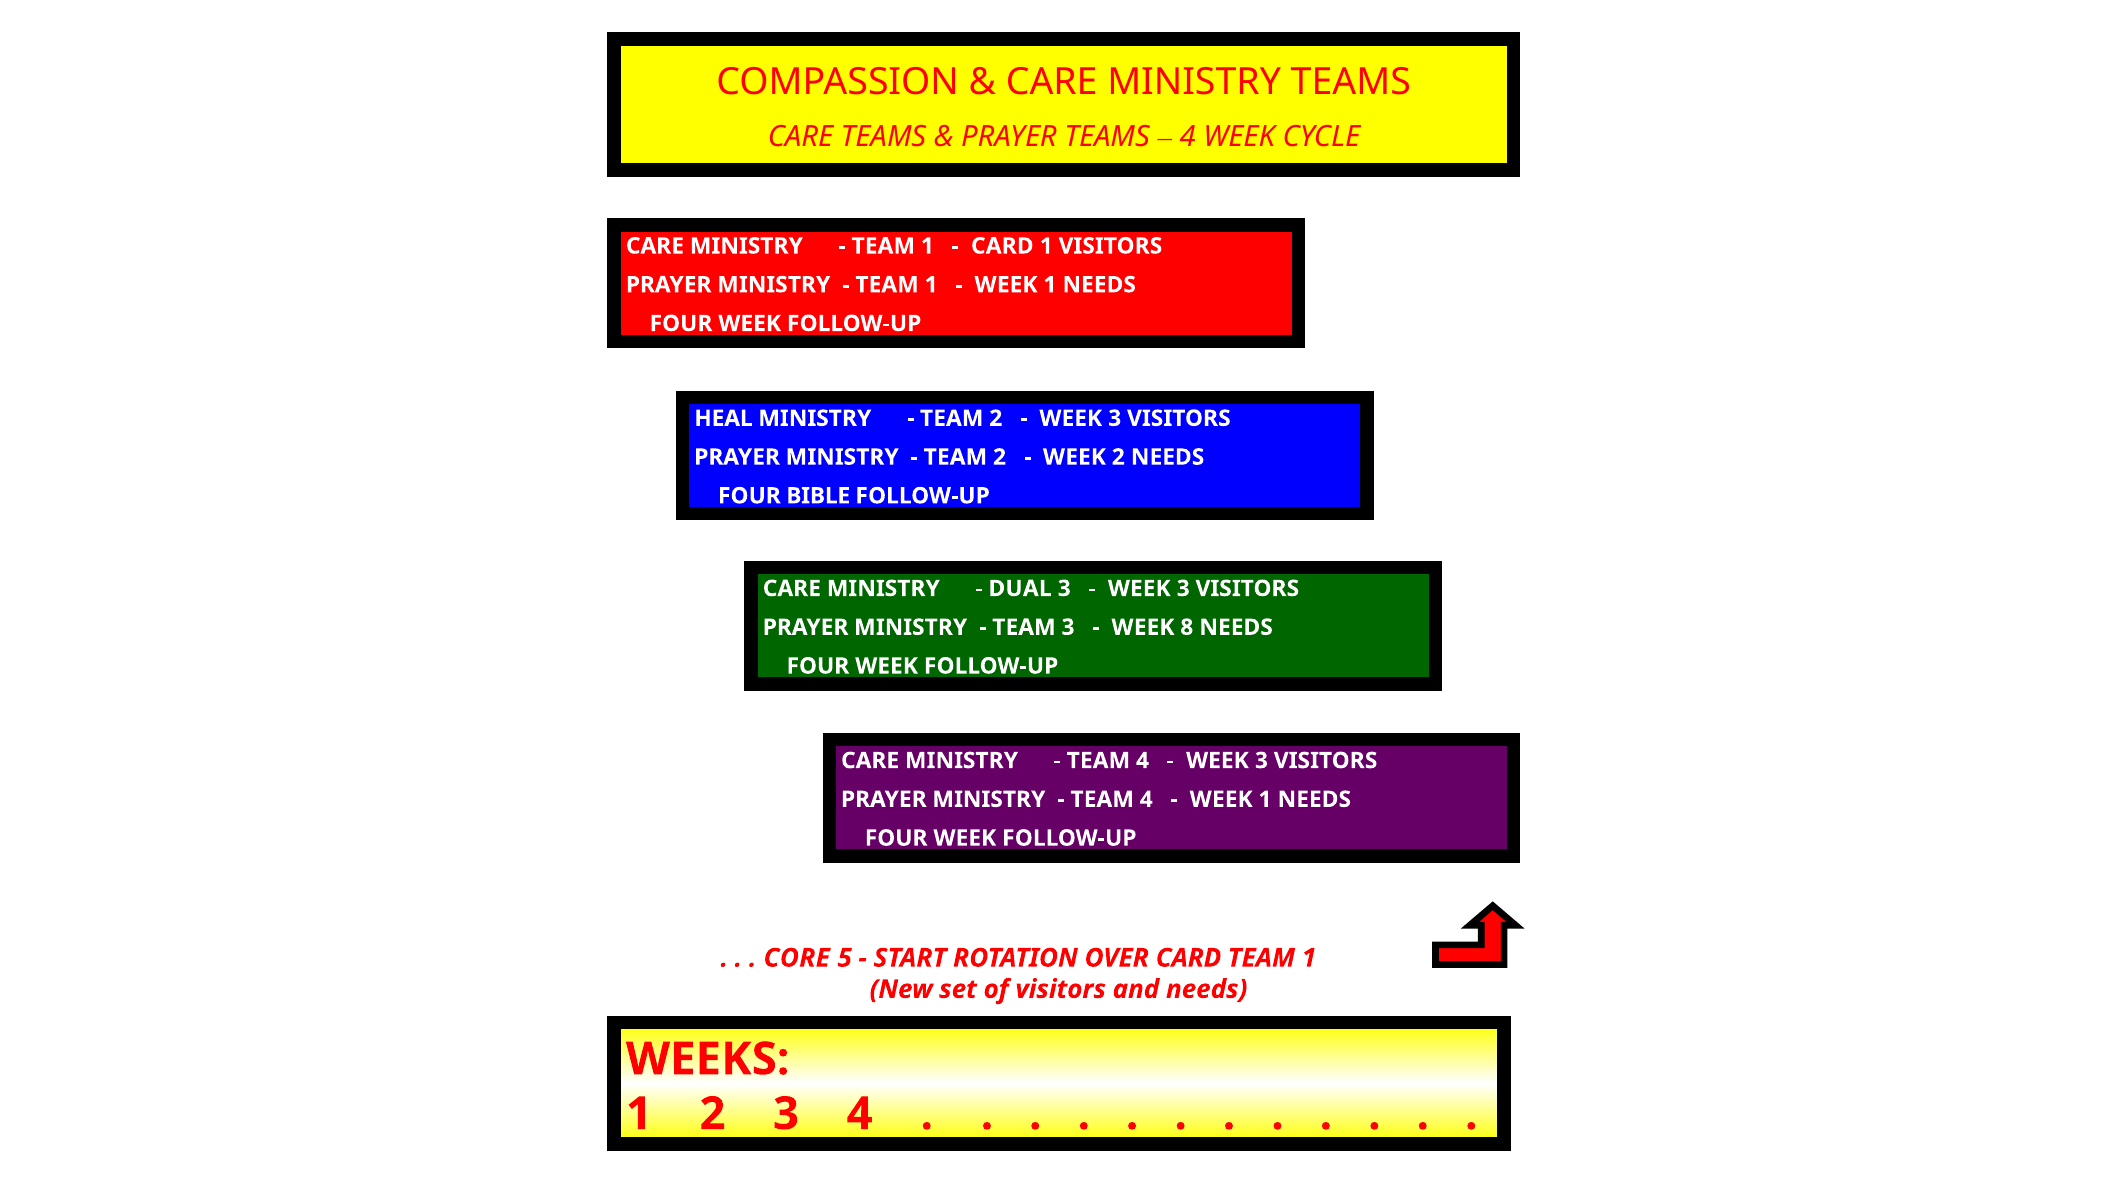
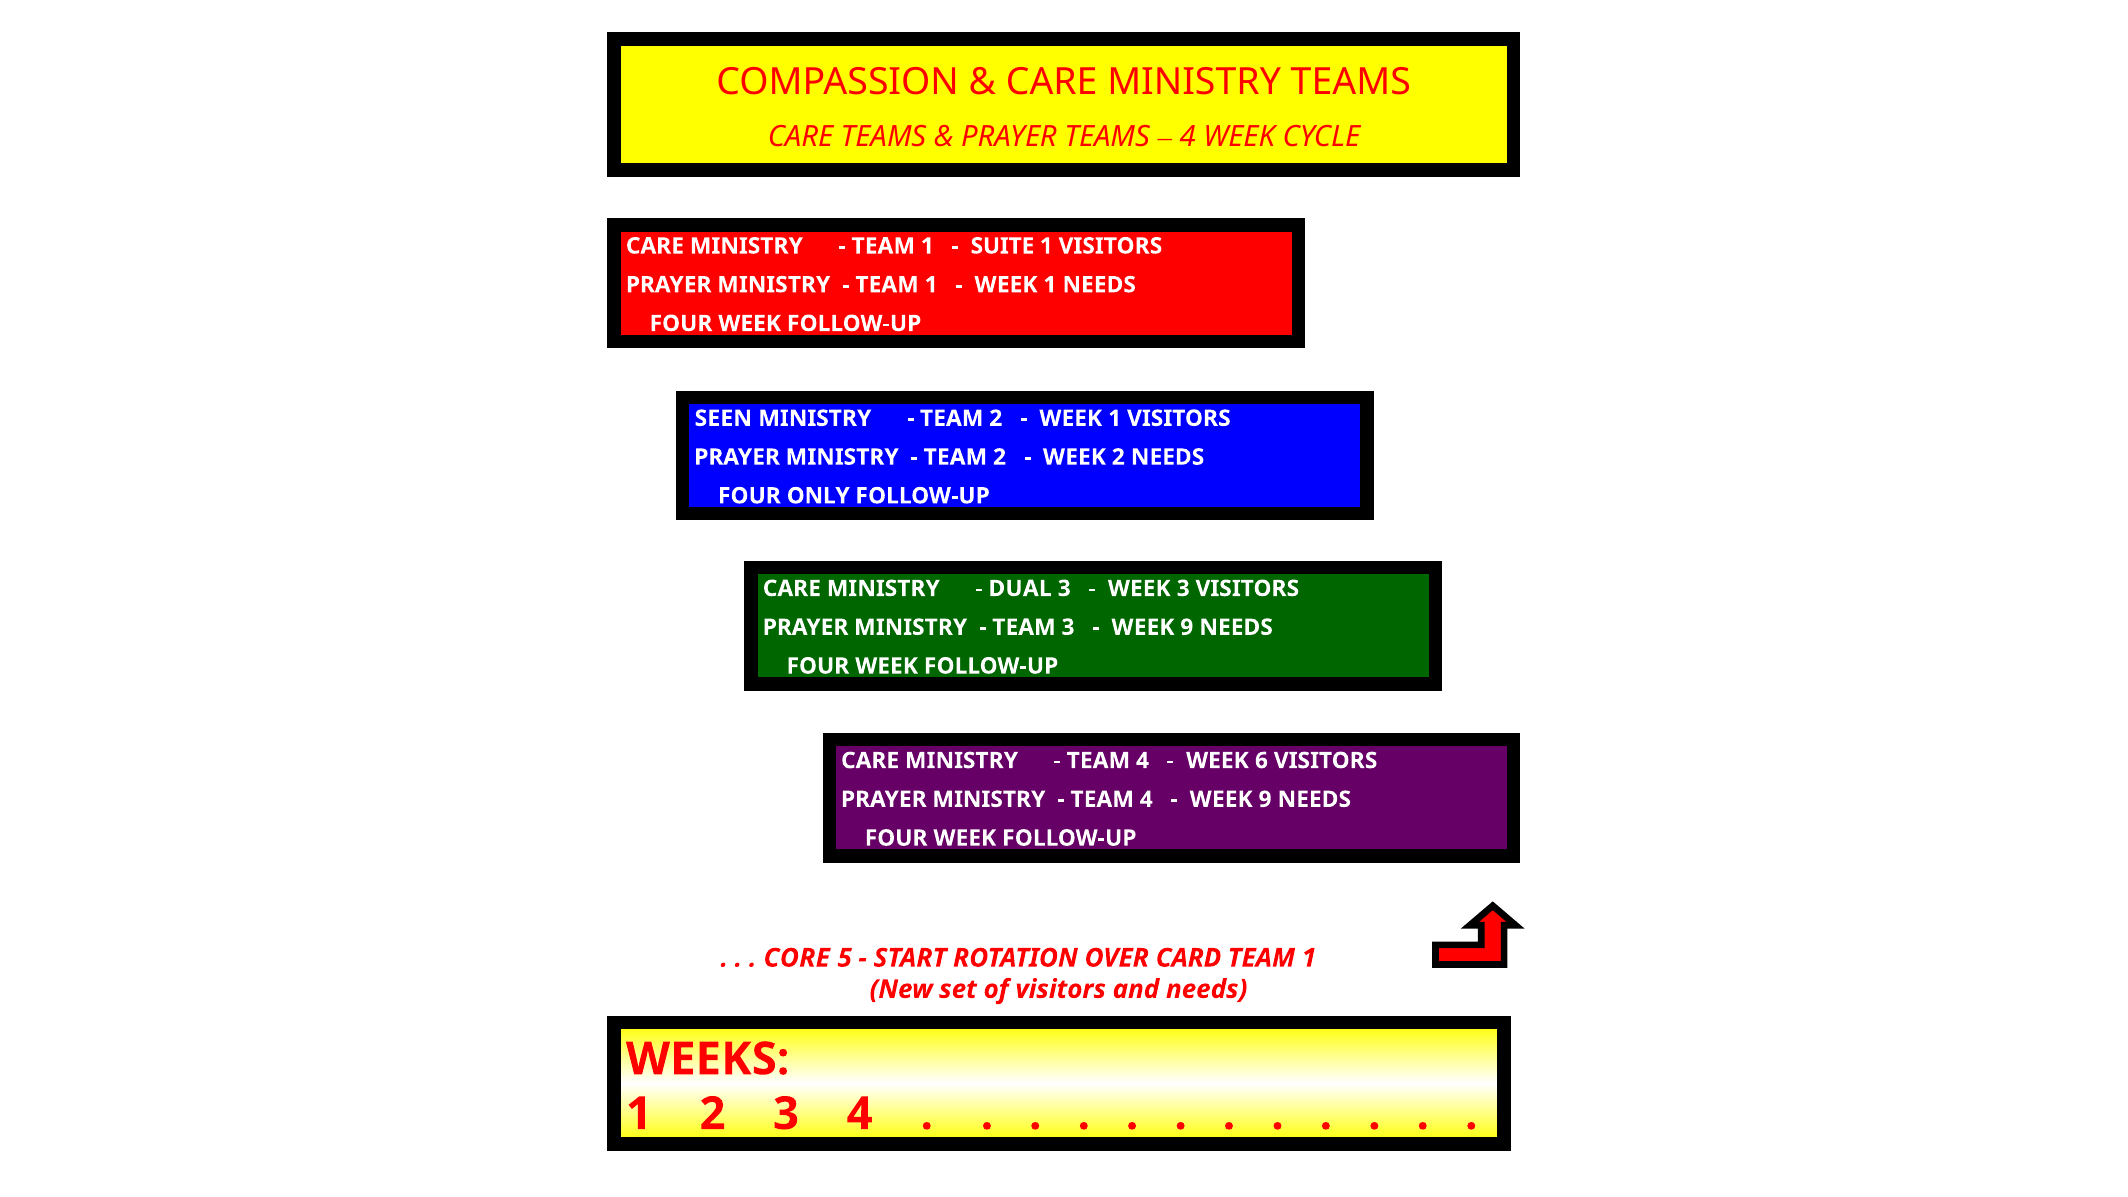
CARD: CARD -> SUITE (1002, 246)
HEAL: HEAL -> SEEN (723, 418)
3: 3 -> 1 (1115, 418)
BIBLE: BIBLE -> ONLY (818, 496)
8: 8 -> 9 (1187, 627)
3: 3 -> 6 (1261, 761)
1: 1 -> 9 (1265, 799)
